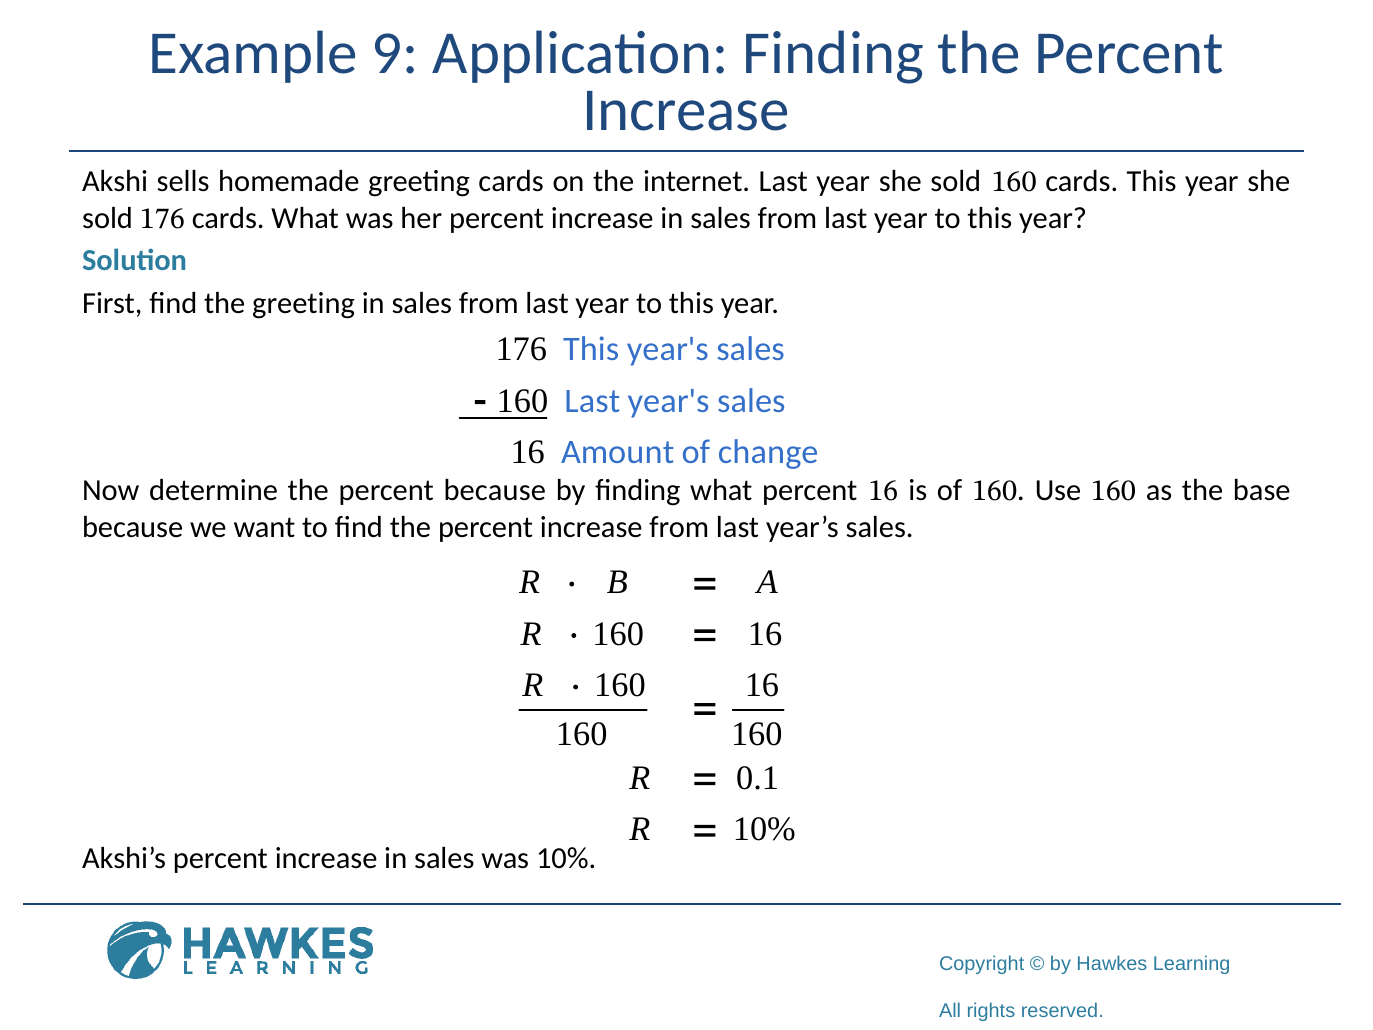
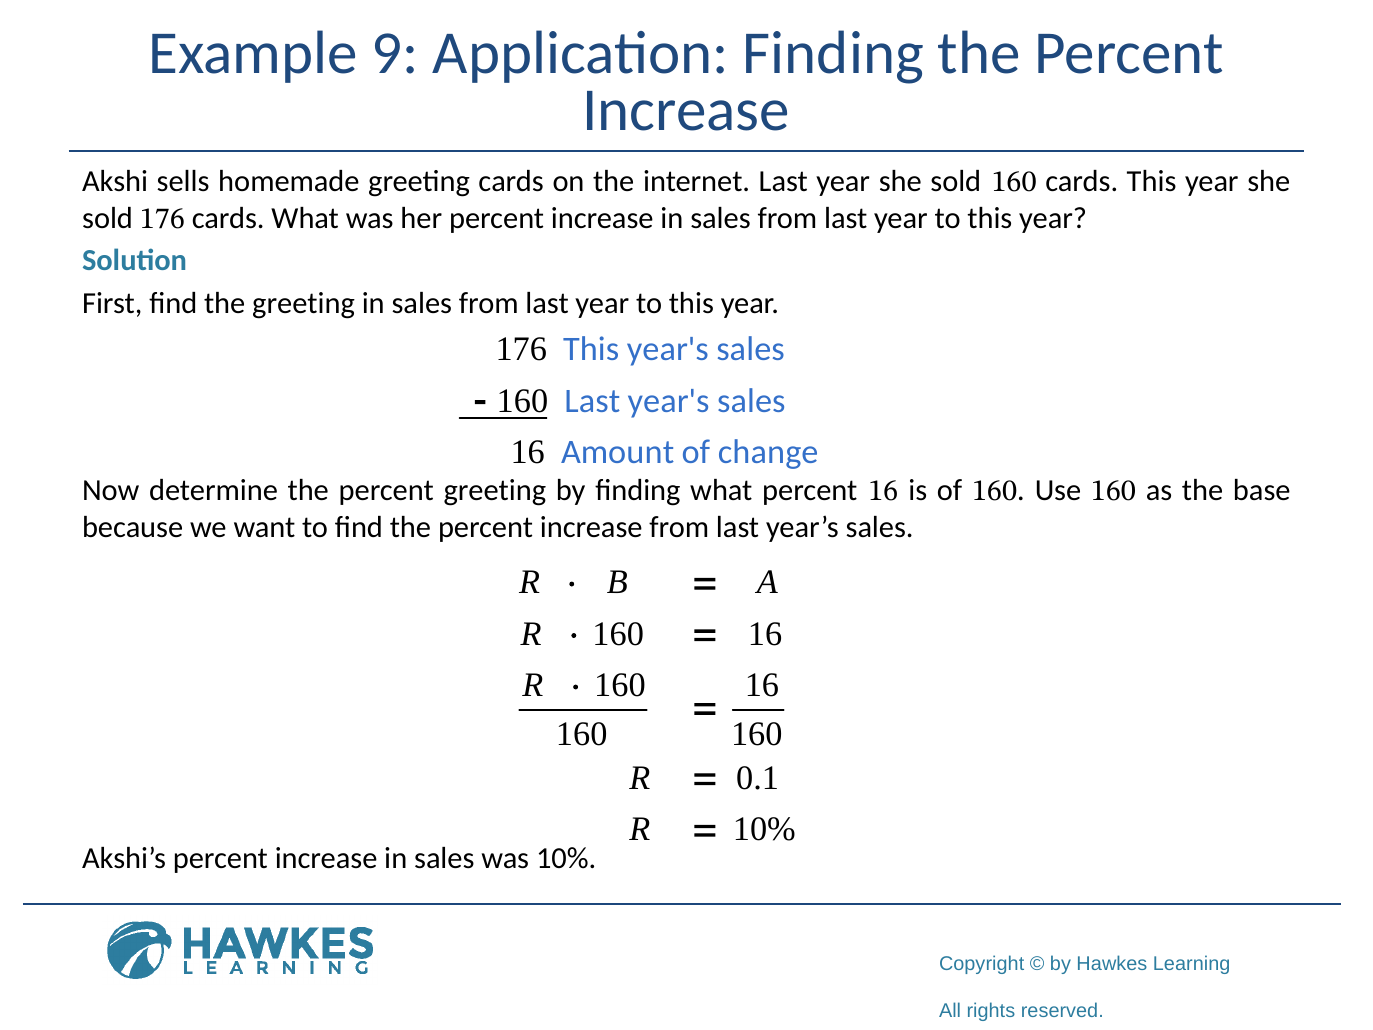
percent because: because -> greeting (495, 490)
